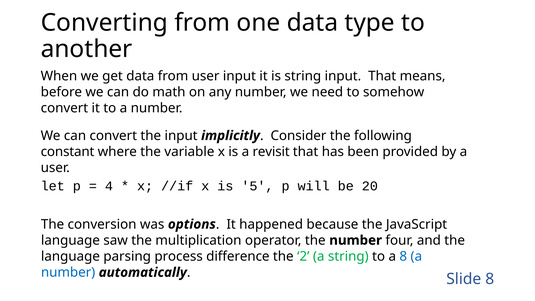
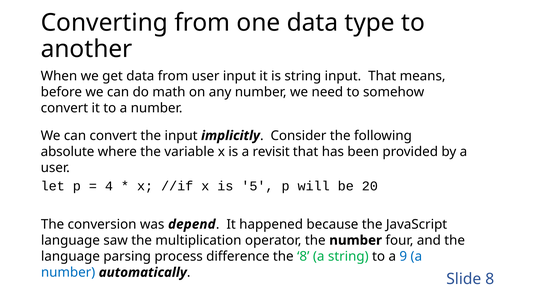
constant: constant -> absolute (68, 152)
options: options -> depend (192, 224)
the 2: 2 -> 8 (303, 256)
a 8: 8 -> 9 (403, 256)
